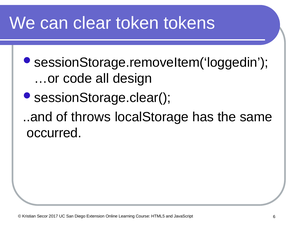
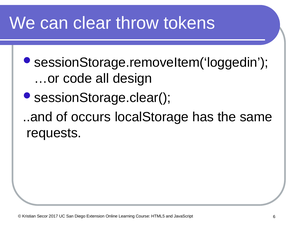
token: token -> throw (137, 23)
throws: throws -> occurs (91, 117)
occurred: occurred -> requests (54, 133)
